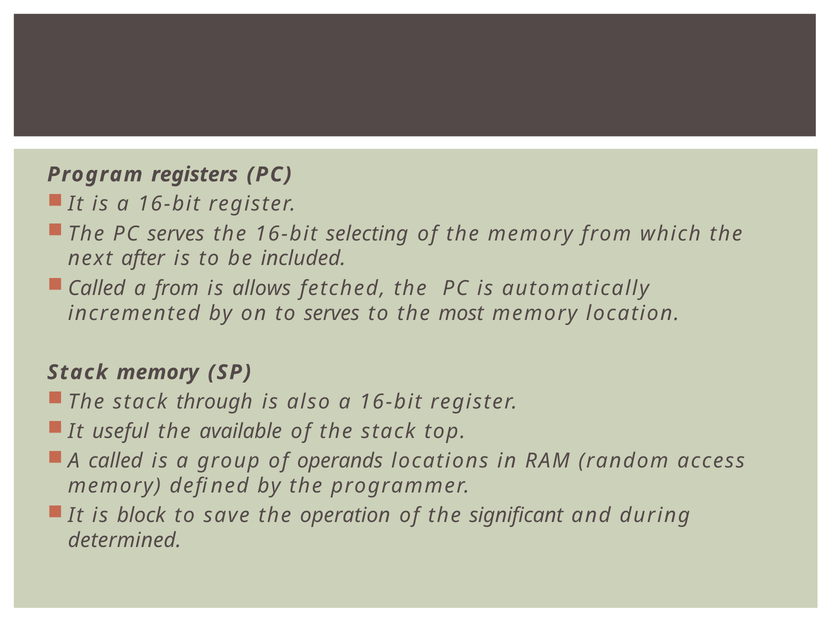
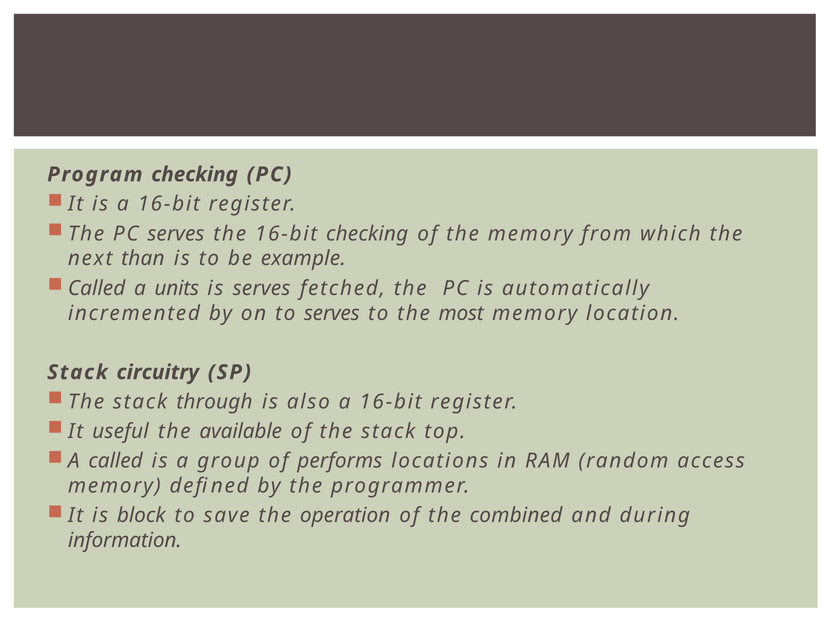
Program registers: registers -> checking (195, 175)
16-bit selecting: selecting -> checking (367, 234)
after: after -> than (143, 259)
included: included -> example (303, 259)
a from: from -> units (177, 288)
is allows: allows -> serves (262, 288)
Stack memory: memory -> circuitry (158, 372)
operands: operands -> performs (340, 461)
significant: significant -> combined (516, 516)
determined: determined -> information (125, 541)
